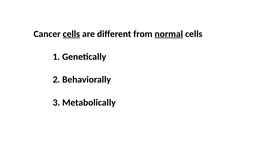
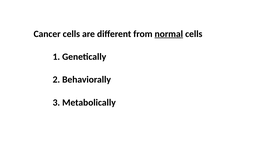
cells underline: present -> none (71, 34)
